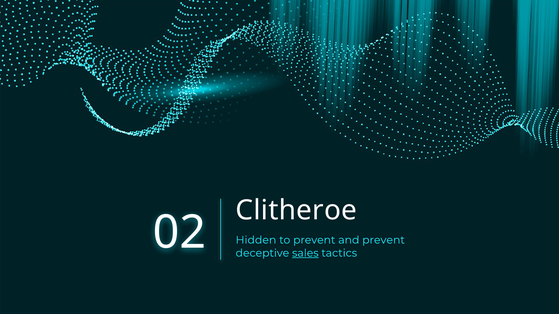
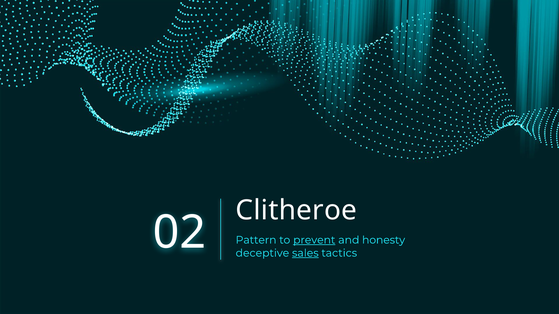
Hidden: Hidden -> Pattern (256, 240)
prevent underline: none -> present (314, 240)
and prevent: prevent -> honesty (384, 240)
